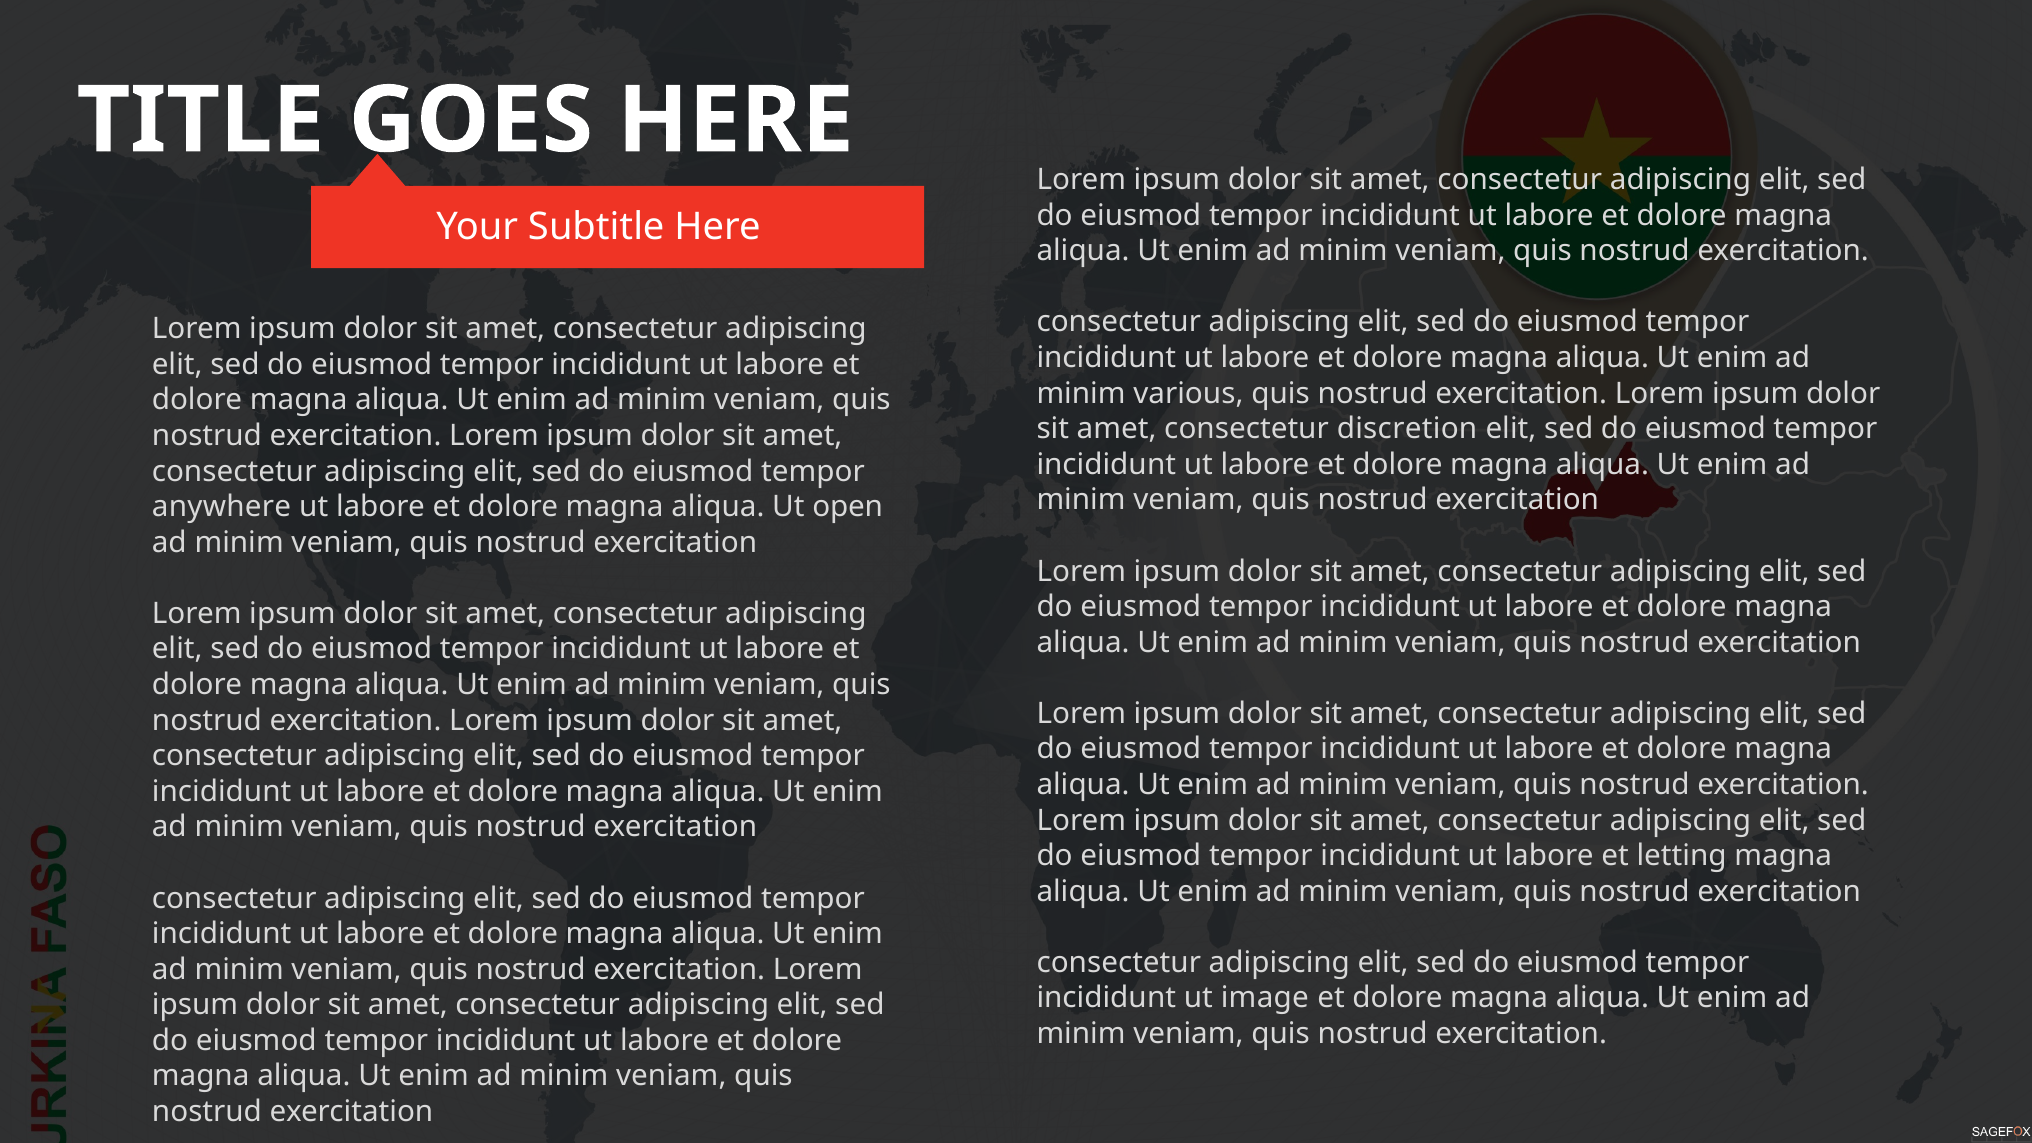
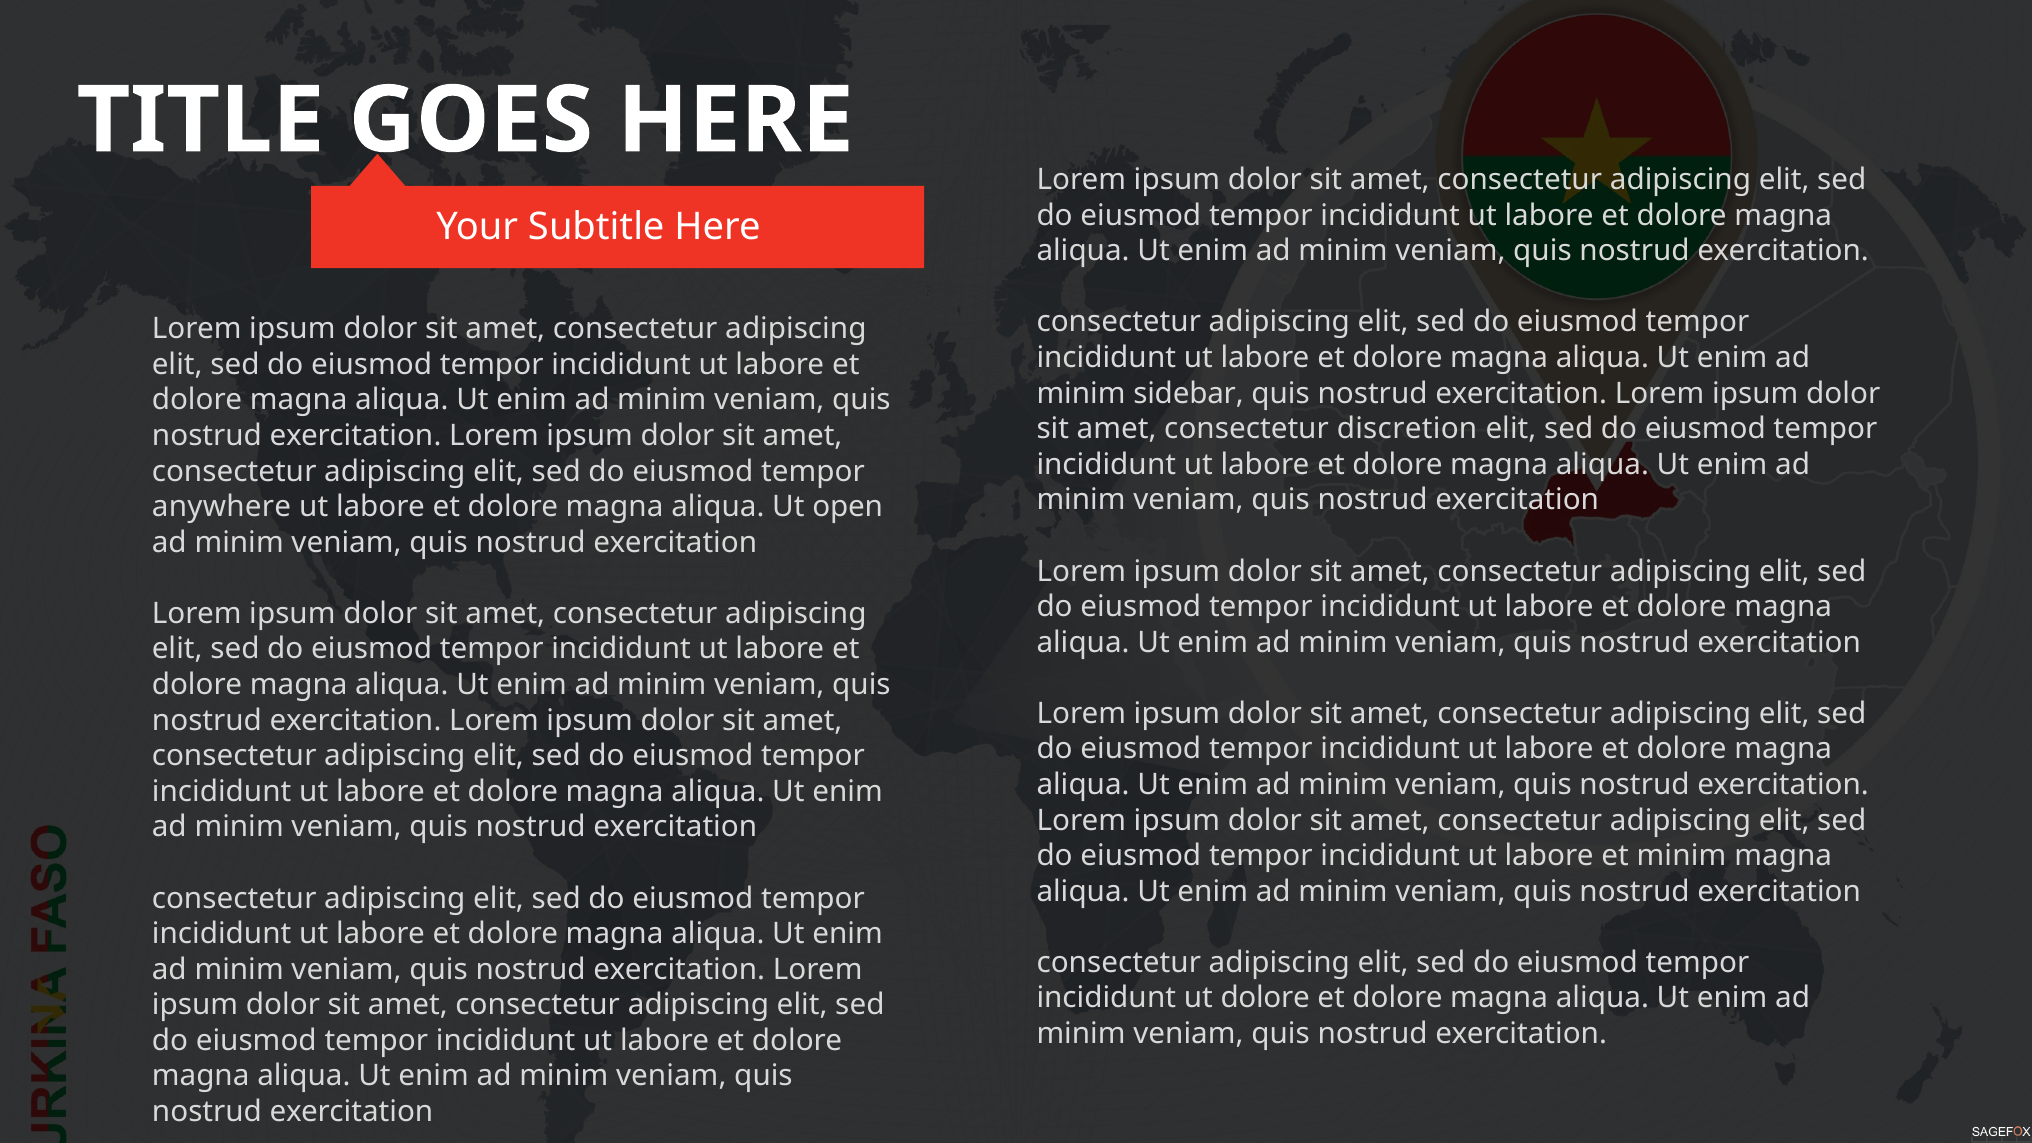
various: various -> sidebar (1189, 393)
et letting: letting -> minim (1681, 856)
ut image: image -> dolore (1265, 998)
